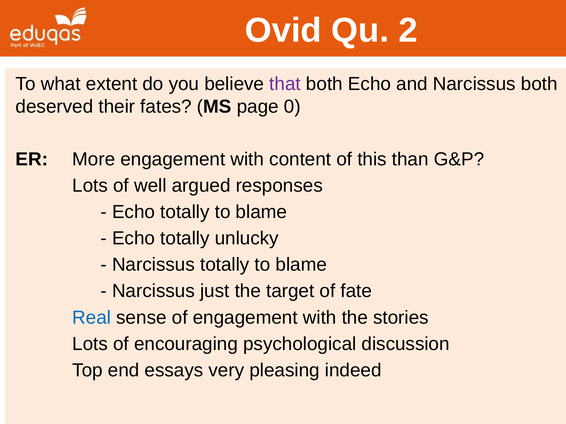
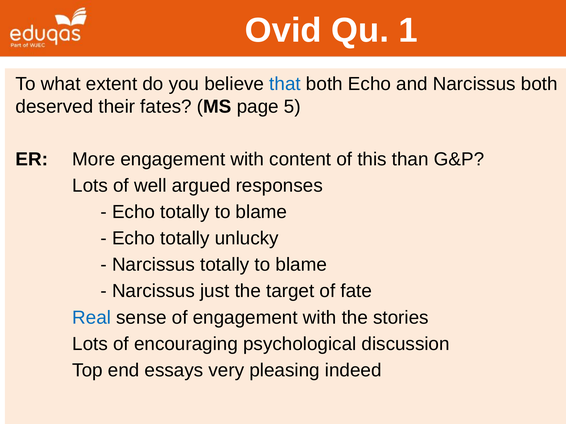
2: 2 -> 1 (408, 31)
that colour: purple -> blue (285, 84)
0: 0 -> 5 (292, 107)
